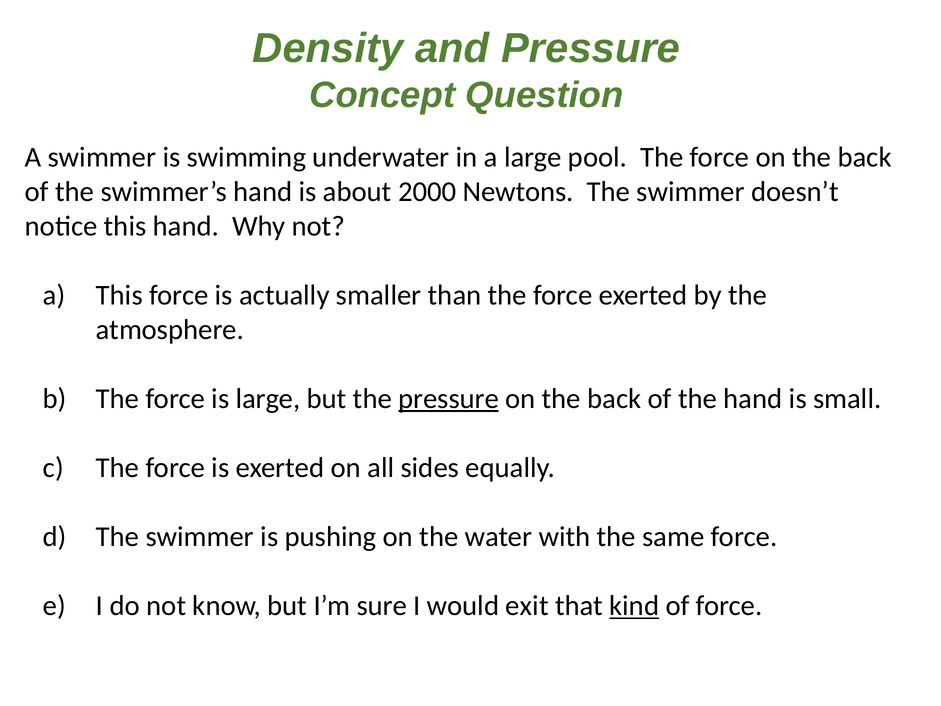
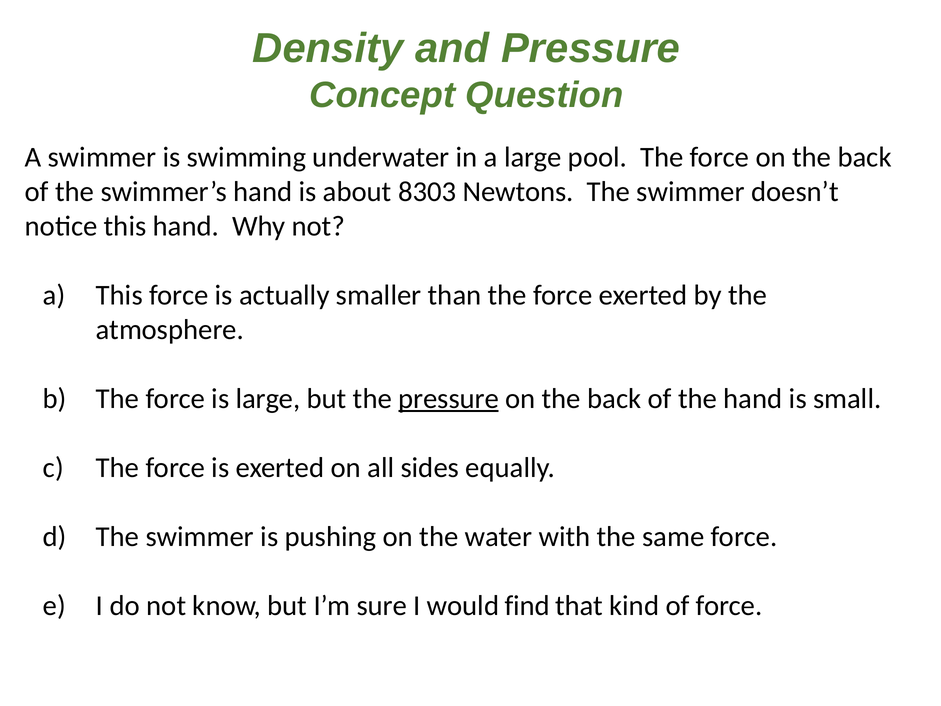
2000: 2000 -> 8303 (427, 192)
exit: exit -> find (527, 606)
kind underline: present -> none (634, 606)
